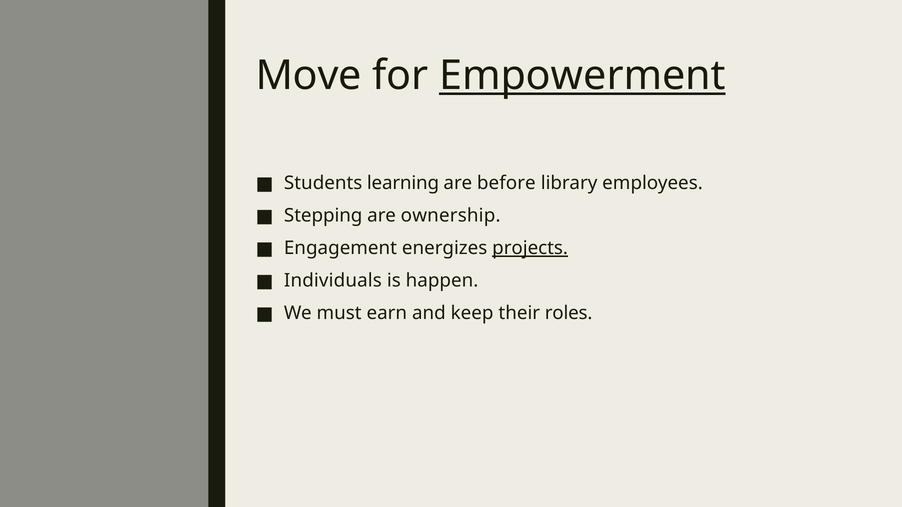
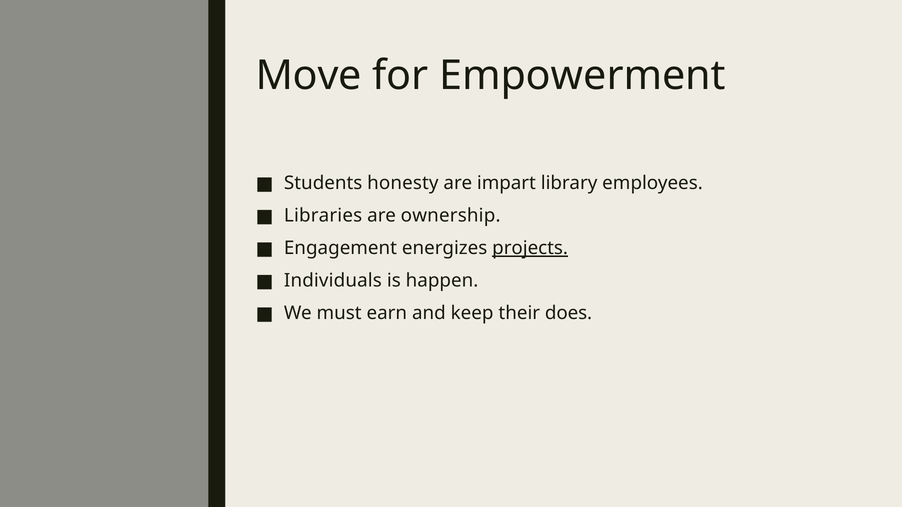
Empowerment underline: present -> none (582, 76)
learning: learning -> honesty (403, 183)
before: before -> impart (506, 183)
Stepping: Stepping -> Libraries (323, 216)
roles: roles -> does (569, 313)
